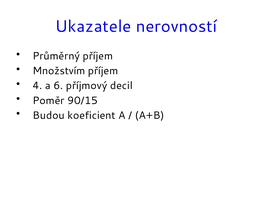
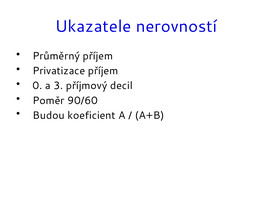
Množstvím: Množstvím -> Privatizace (59, 71)
4: 4 -> 0 (37, 86)
6: 6 -> 3 (58, 86)
90/15: 90/15 -> 90/60 (83, 101)
